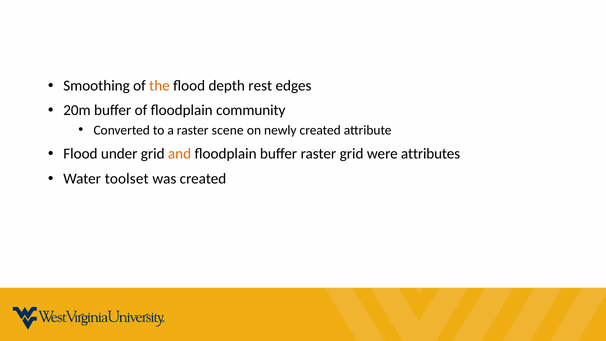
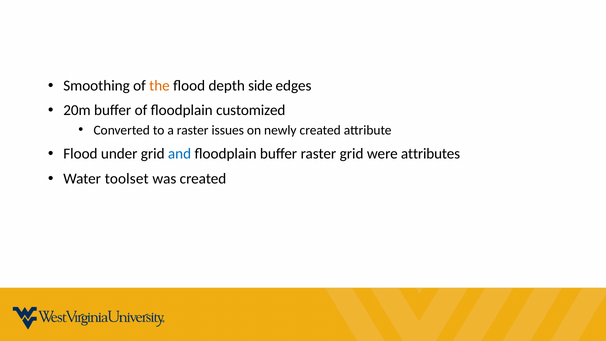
rest: rest -> side (260, 86)
community: community -> customized (251, 110)
scene: scene -> issues (228, 130)
and colour: orange -> blue (180, 154)
